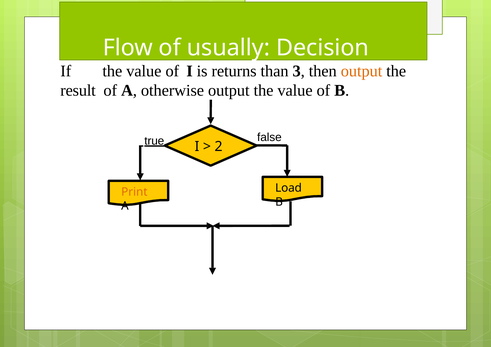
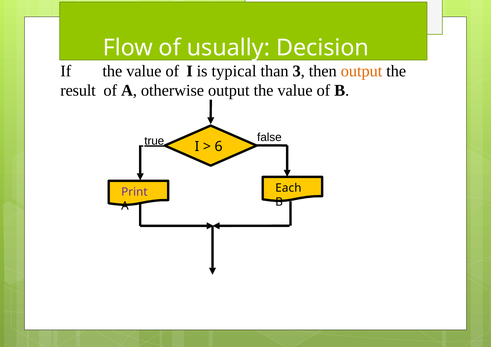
returns: returns -> typical (234, 71)
2: 2 -> 6 (219, 146)
Load: Load -> Each (288, 188)
Print colour: orange -> purple (134, 192)
